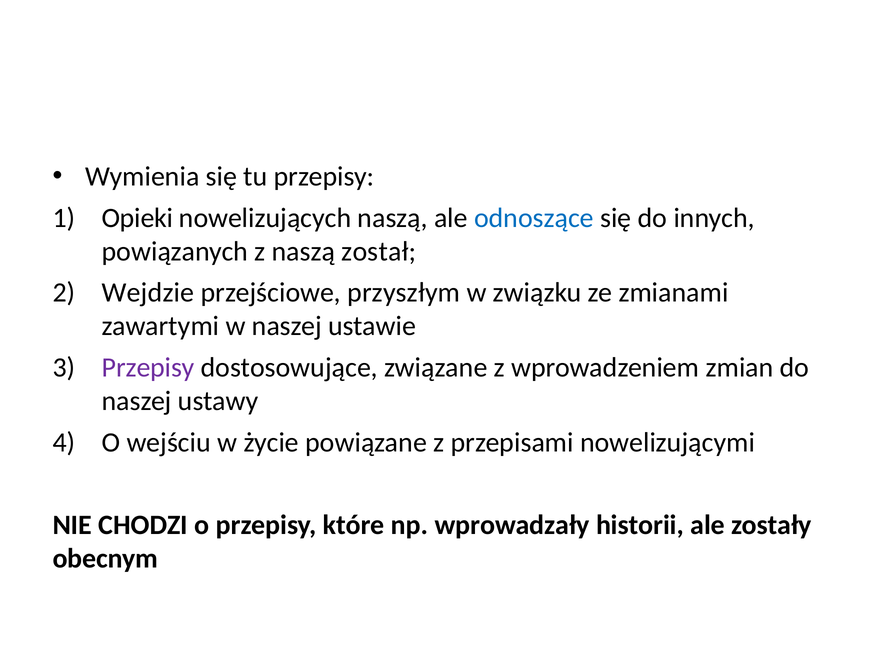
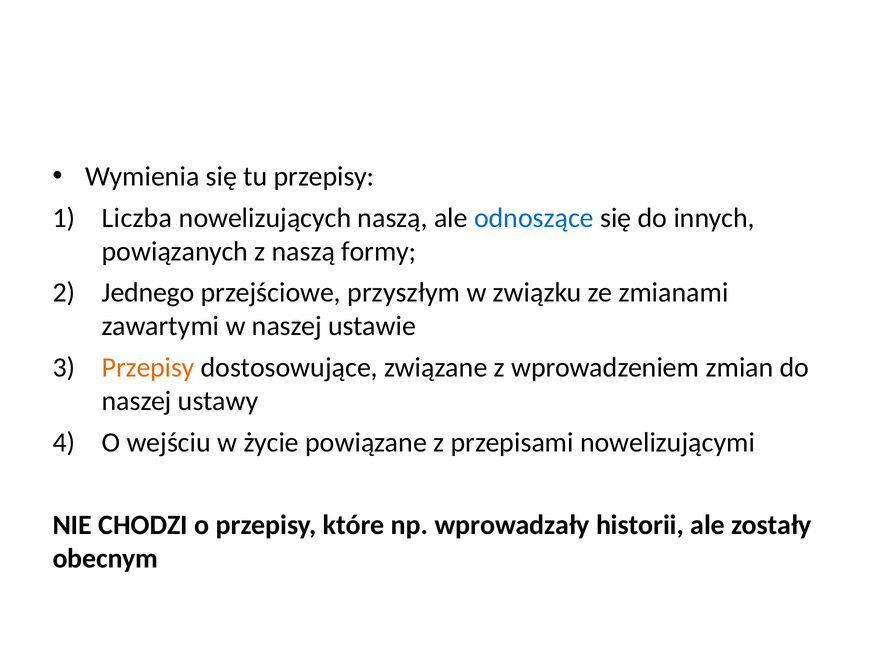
Opieki: Opieki -> Liczba (137, 218)
został: został -> formy (379, 251)
Wejdzie: Wejdzie -> Jednego (148, 293)
Przepisy colour: purple -> orange (148, 368)
